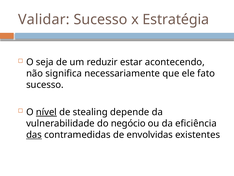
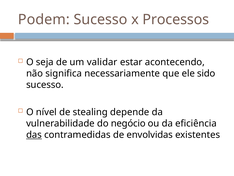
Validar: Validar -> Podem (44, 20)
Estratégia: Estratégia -> Processos (176, 20)
reduzir: reduzir -> validar (102, 62)
fato: fato -> sido (206, 73)
nível underline: present -> none (46, 112)
